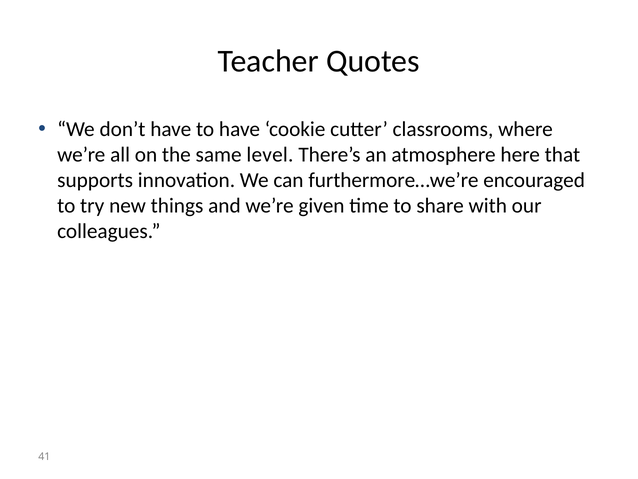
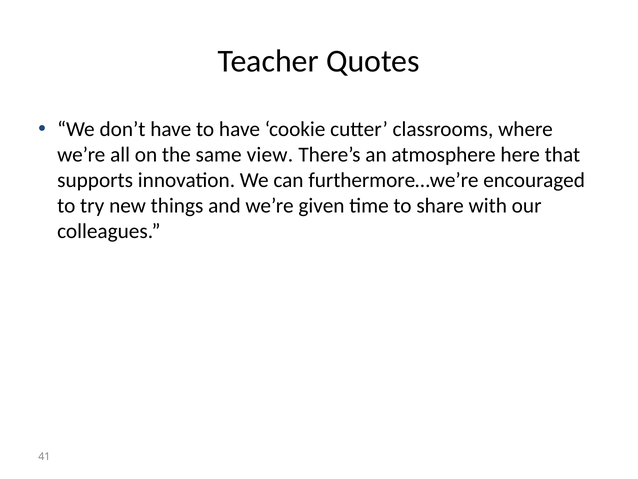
level: level -> view (270, 155)
